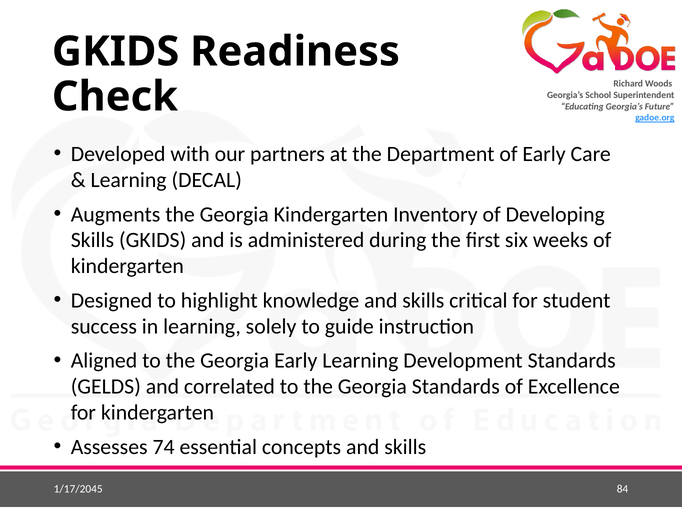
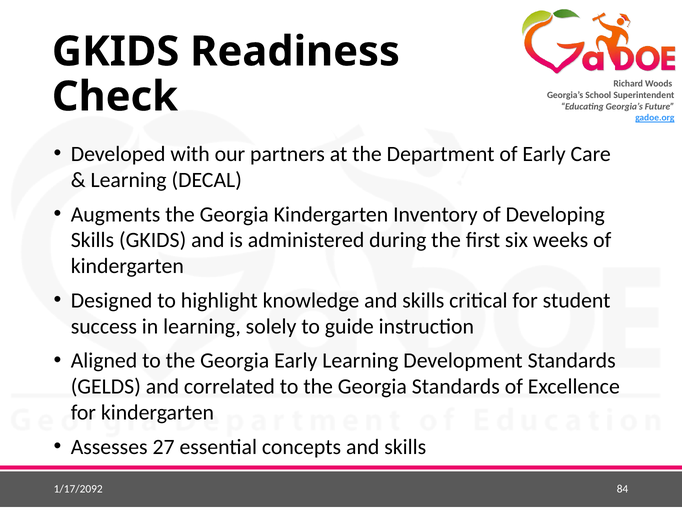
74: 74 -> 27 (164, 447)
1/17/2045: 1/17/2045 -> 1/17/2092 (78, 488)
